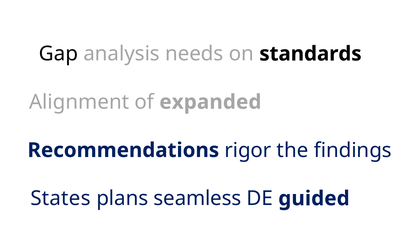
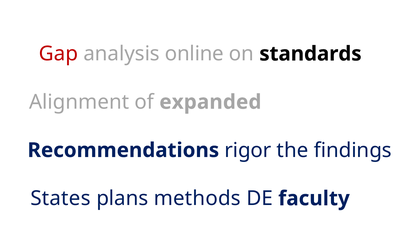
Gap colour: black -> red (58, 54)
needs: needs -> online (194, 54)
seamless: seamless -> methods (197, 199)
guided: guided -> faculty (314, 199)
